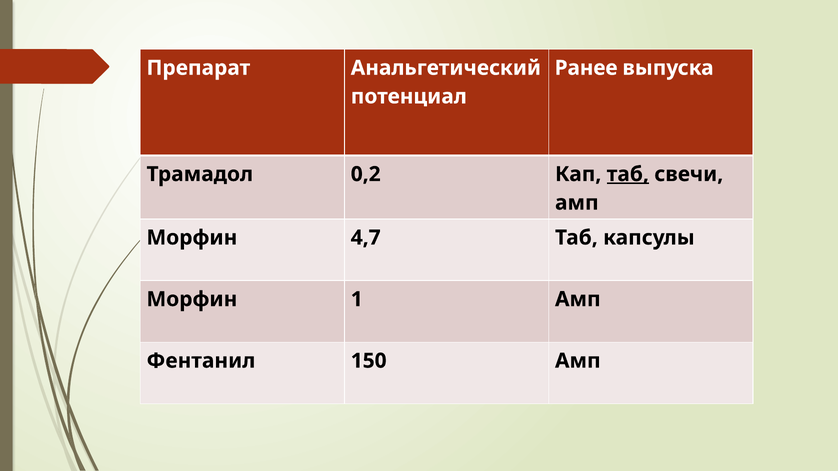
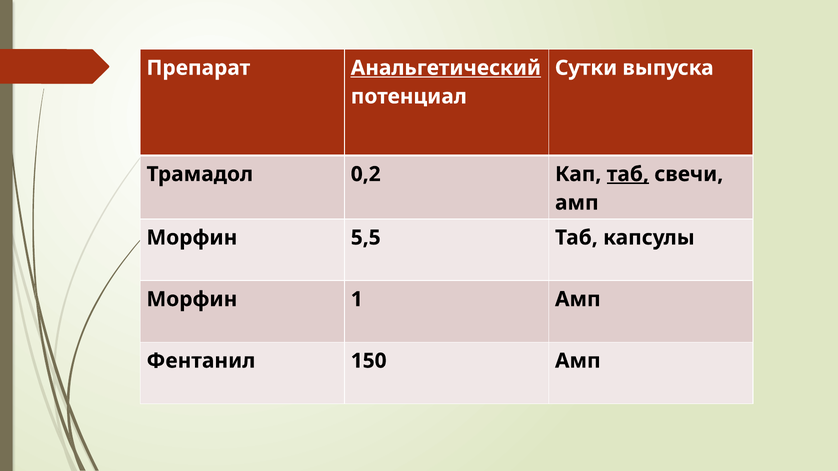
Анальгетический underline: none -> present (446, 68)
Ранее: Ранее -> Сутки (586, 68)
4,7: 4,7 -> 5,5 (366, 238)
